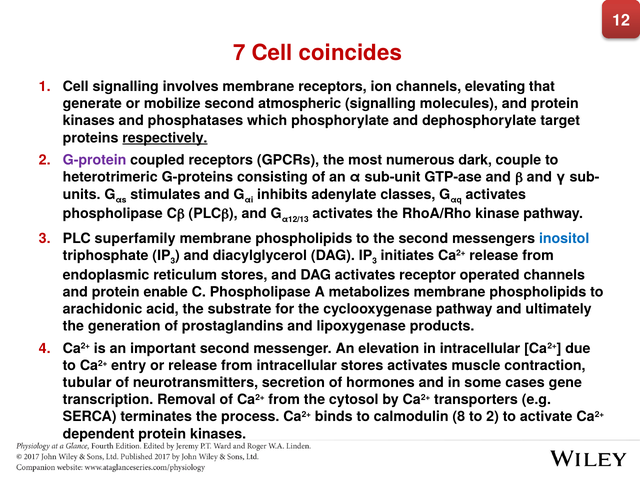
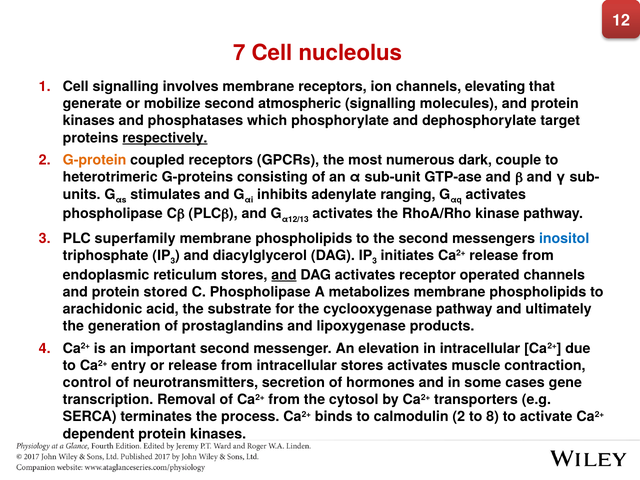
coincides: coincides -> nucleolus (350, 53)
G-protein colour: purple -> orange (95, 160)
classes: classes -> ranging (408, 194)
and underline: none -> present (284, 275)
enable: enable -> stored (166, 292)
tubular: tubular -> control (87, 383)
calmodulin 8: 8 -> 2 (459, 417)
to 2: 2 -> 8 (493, 417)
